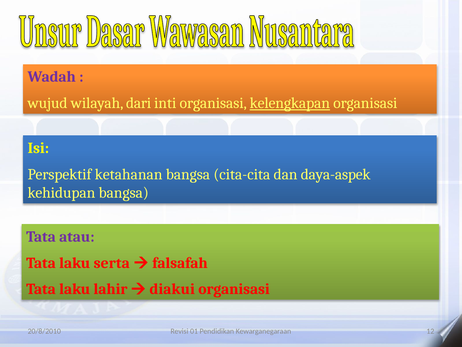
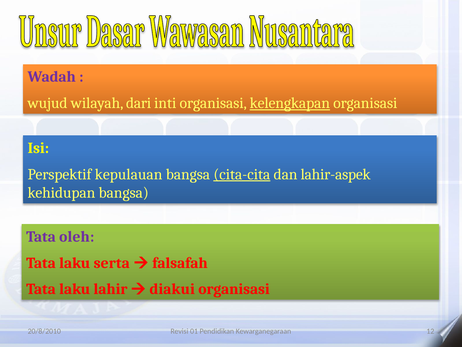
ketahanan: ketahanan -> kepulauan (129, 174)
cita-cita underline: none -> present (242, 174)
daya-aspek: daya-aspek -> lahir-aspek (336, 174)
atau: atau -> oleh (77, 236)
